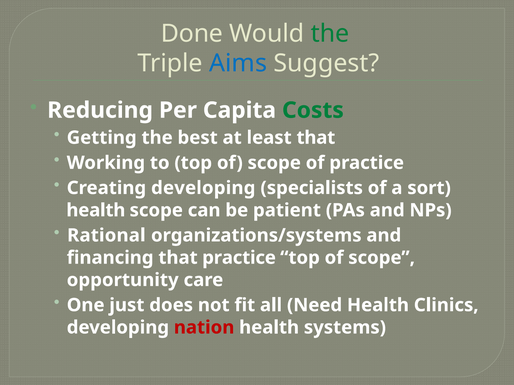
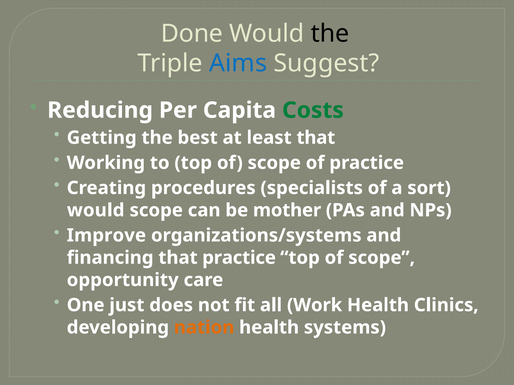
the colour: green -> black (330, 34)
Creating developing: developing -> procedures (203, 188)
health: health -> would (96, 211)
patient: patient -> mother (287, 211)
Rational: Rational -> Improve (106, 236)
Need: Need -> Work (315, 305)
nation colour: red -> orange (204, 328)
